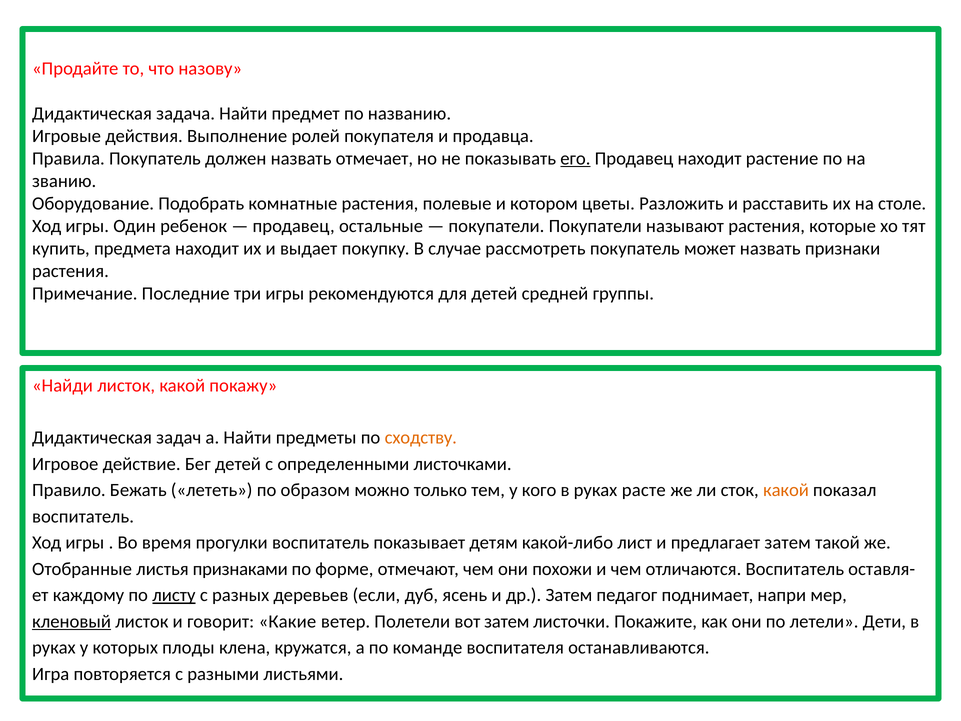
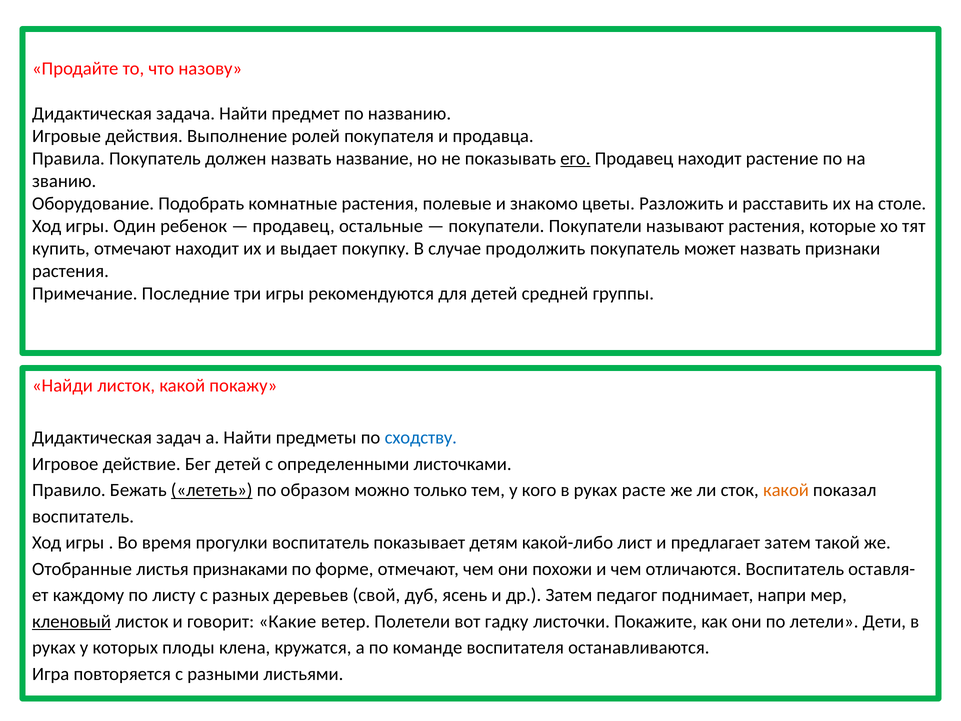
отмечает: отмечает -> название (374, 158)
котором: котором -> знакомо (544, 203)
купить предмета: предмета -> отмечают (132, 248)
рассмотреть: рассмотреть -> продолжить (535, 248)
сходству colour: orange -> blue (421, 438)
лететь underline: none -> present (212, 490)
листу underline: present -> none (174, 595)
если: если -> свой (376, 595)
вот затем: затем -> гадку (507, 621)
